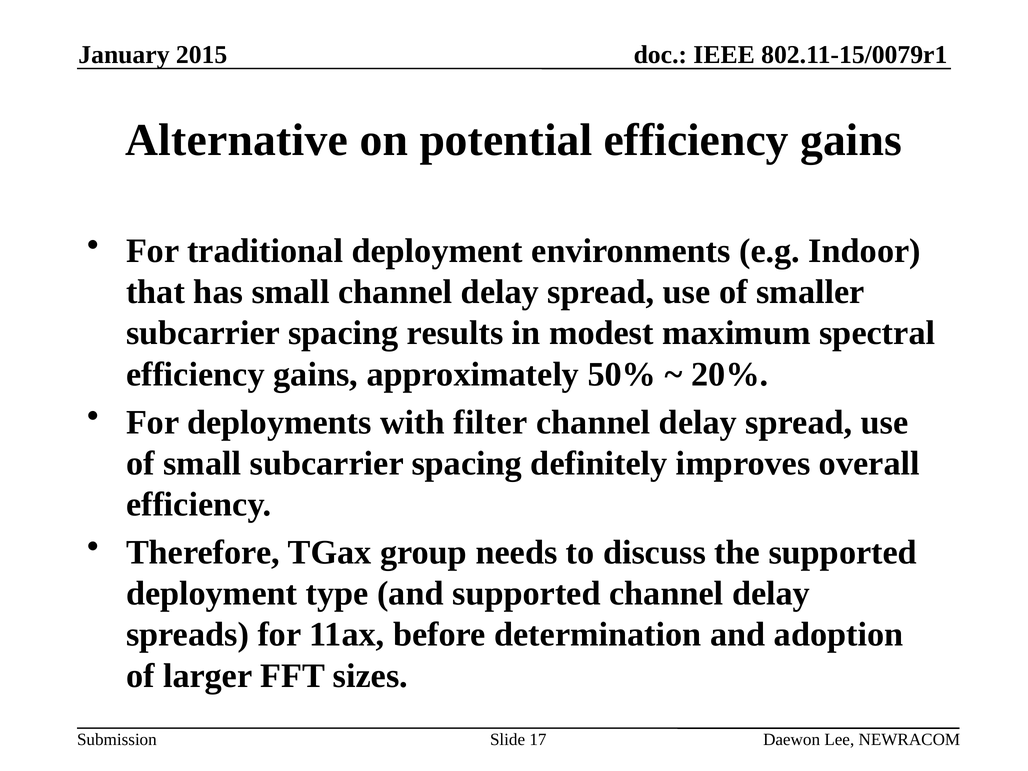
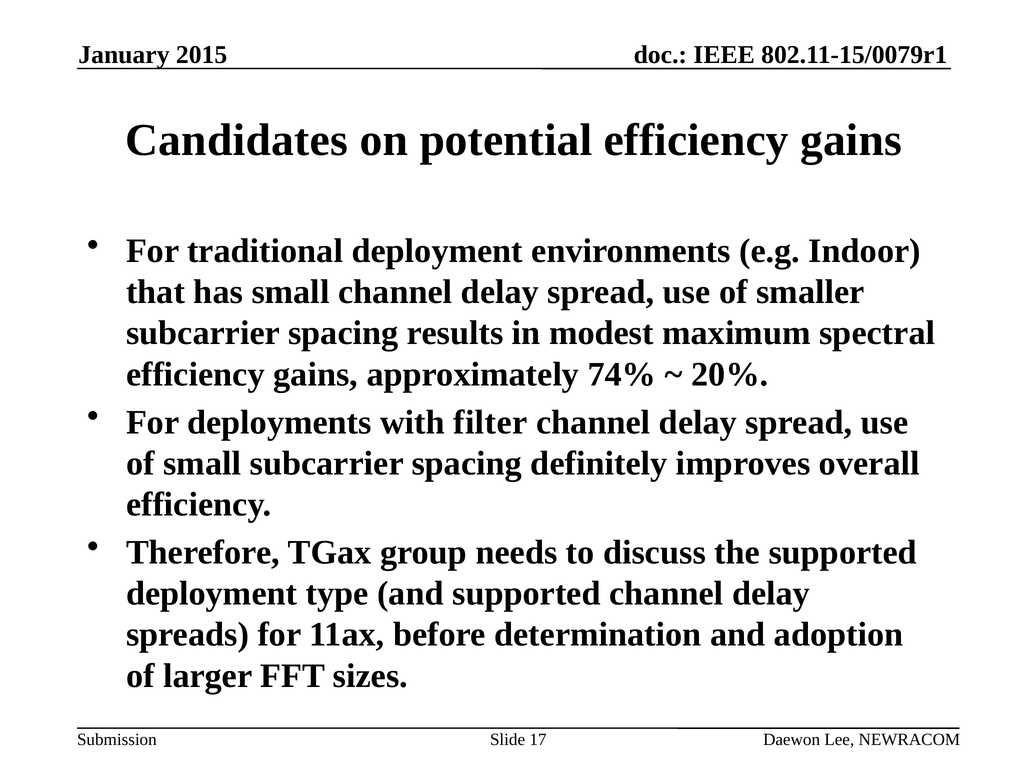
Alternative: Alternative -> Candidates (237, 140)
50%: 50% -> 74% (622, 374)
